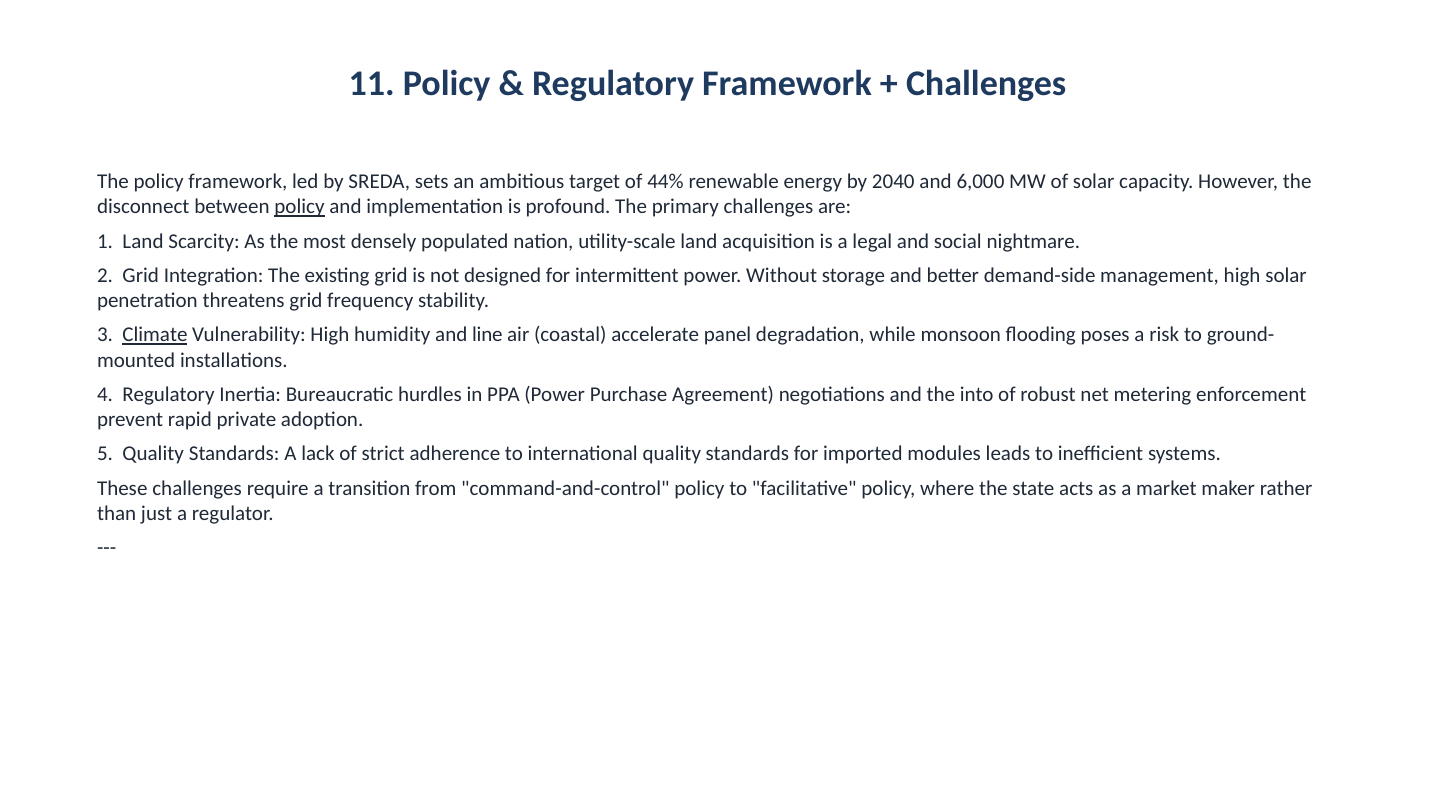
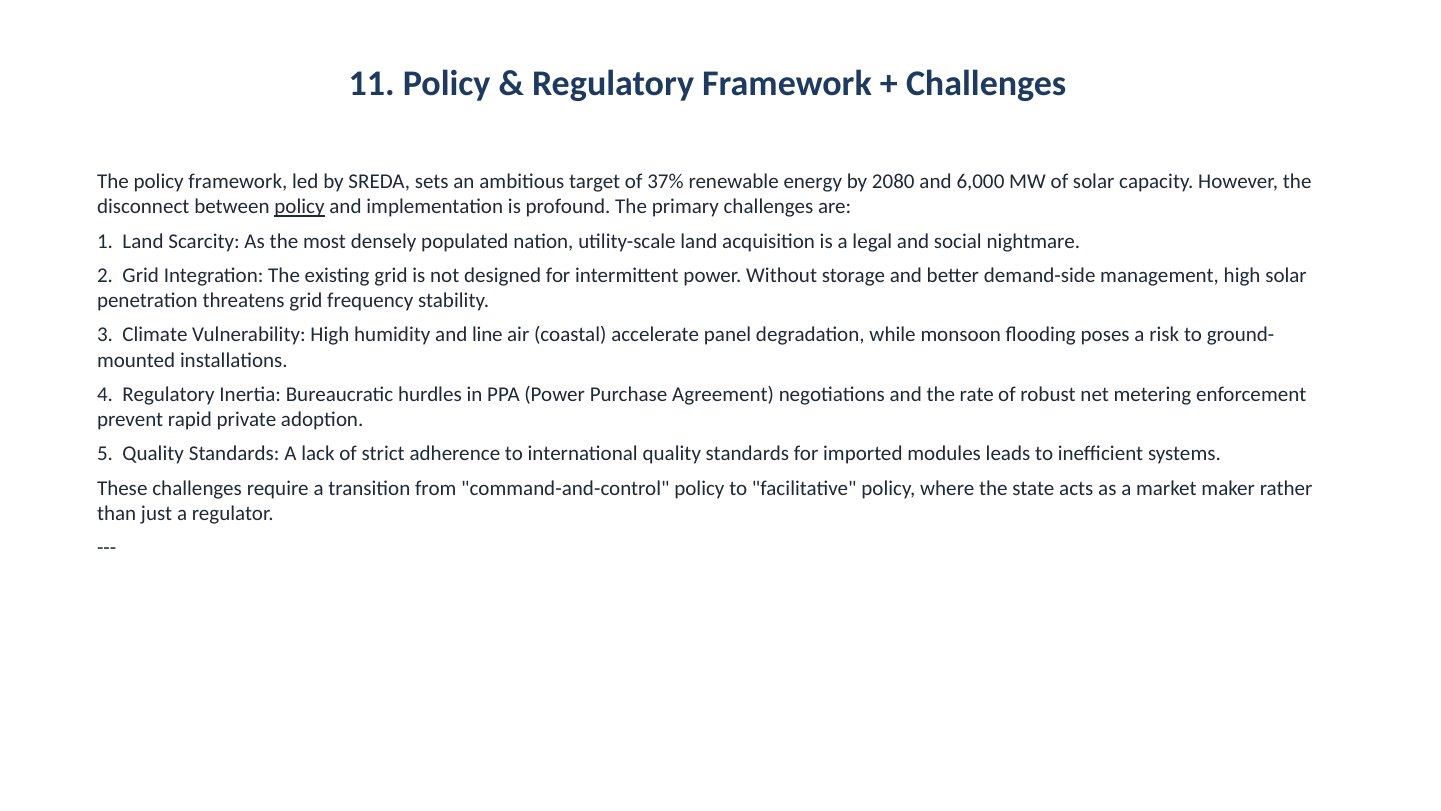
44%: 44% -> 37% (665, 182)
2040: 2040 -> 2080 (893, 182)
Climate underline: present -> none (155, 335)
into: into -> rate (977, 394)
